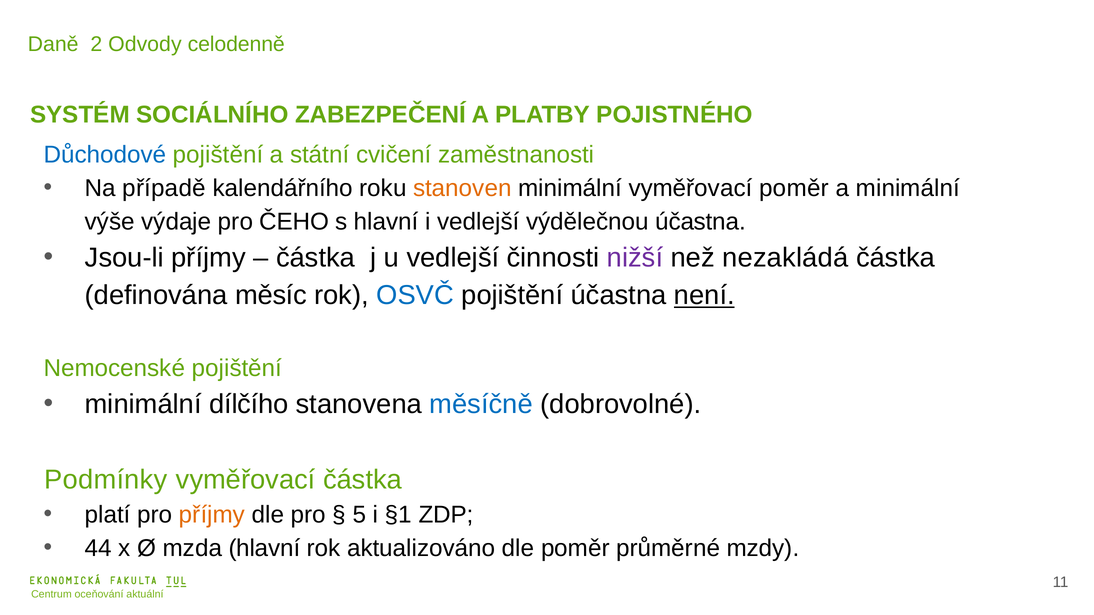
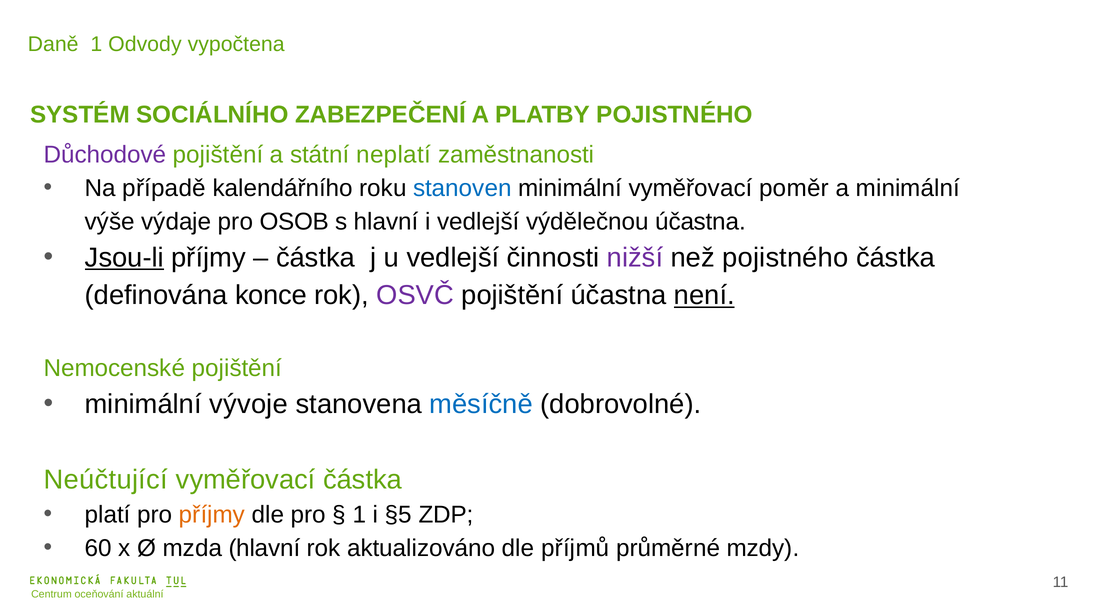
Daně 2: 2 -> 1 (96, 44)
celodenně: celodenně -> vypočtena (236, 44)
Důchodové colour: blue -> purple (105, 155)
cvičení: cvičení -> neplatí (394, 155)
stanoven colour: orange -> blue (462, 188)
ČEHO: ČEHO -> OSOB (294, 222)
Jsou-li underline: none -> present (124, 258)
než nezakládá: nezakládá -> pojistného (785, 258)
měsíc: měsíc -> konce (271, 296)
OSVČ colour: blue -> purple (415, 296)
dílčího: dílčího -> vývoje (249, 404)
Podmínky: Podmínky -> Neúčtující (106, 480)
5: 5 -> 1 (359, 515)
§1: §1 -> §5 (398, 515)
44: 44 -> 60 (98, 549)
dle poměr: poměr -> příjmů (575, 549)
